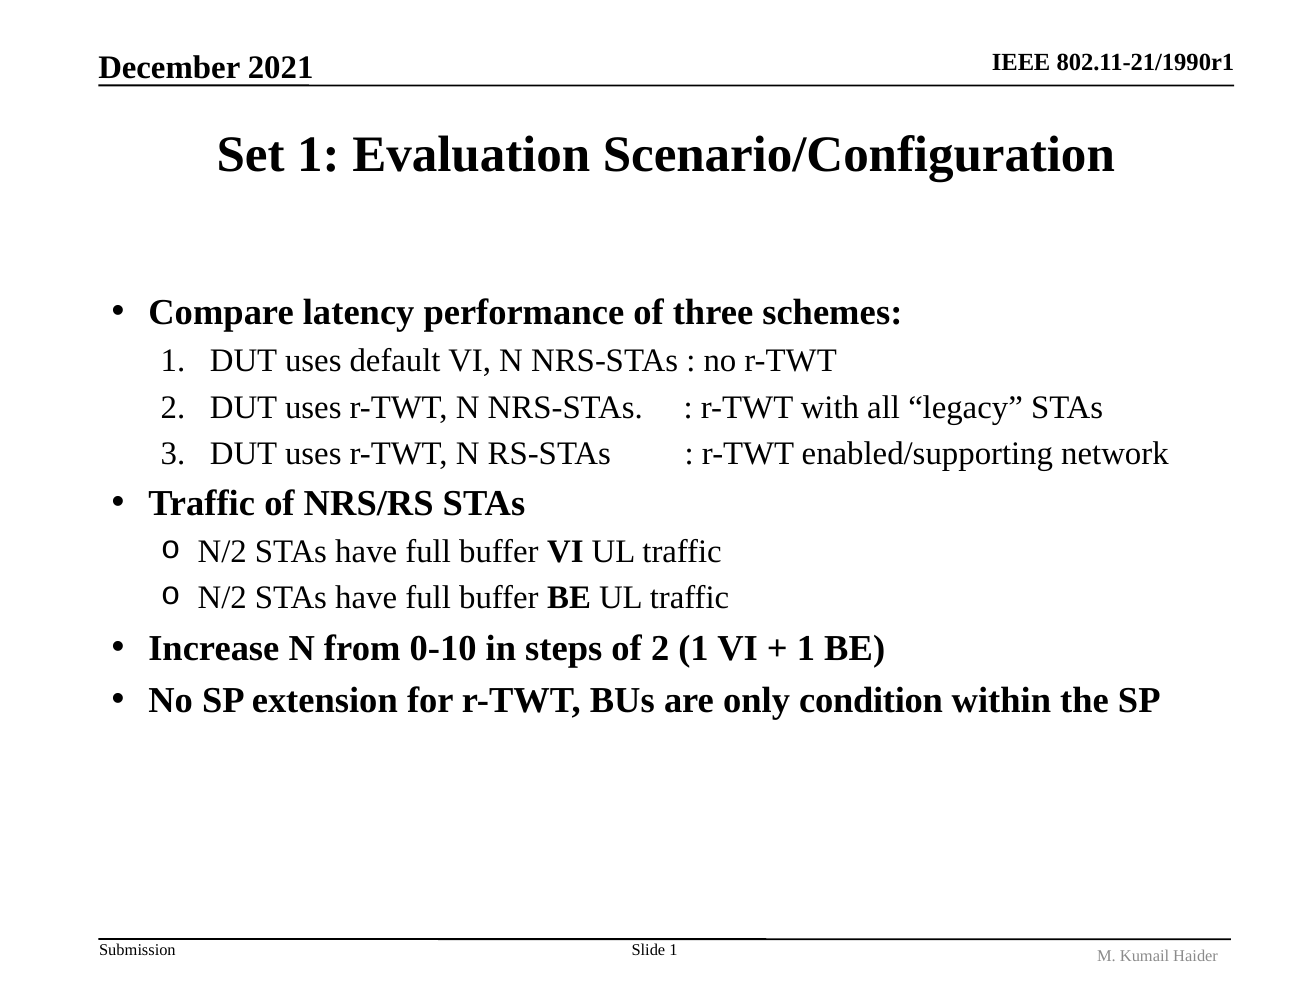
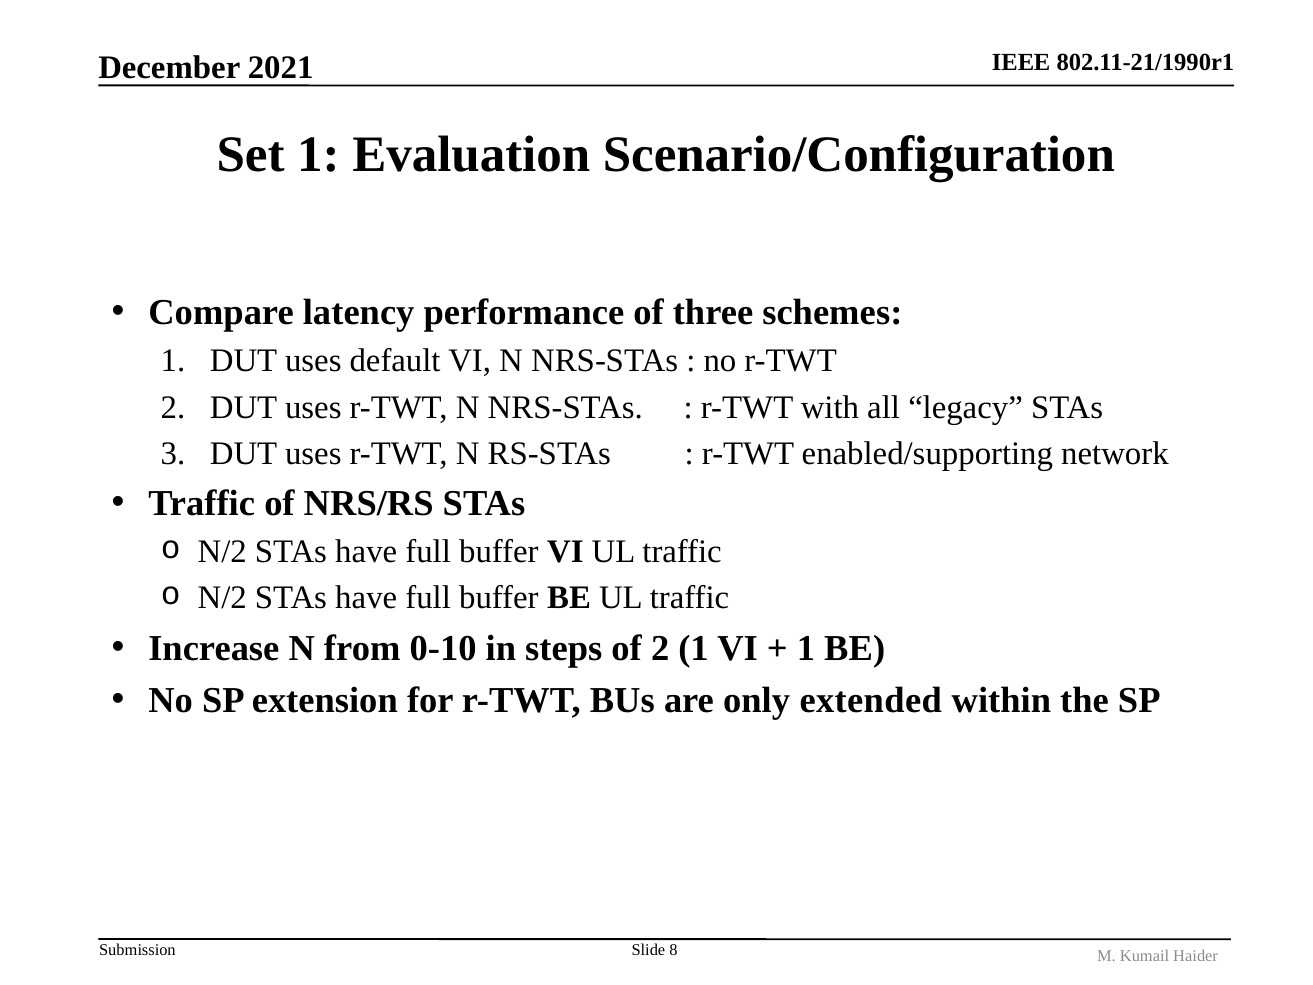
condition: condition -> extended (871, 700)
Slide 1: 1 -> 8 (673, 950)
